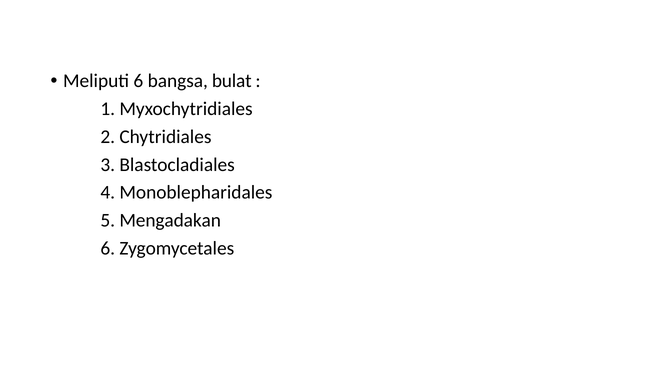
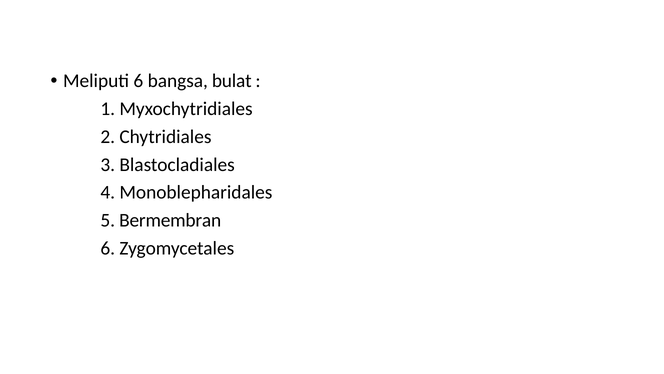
Mengadakan: Mengadakan -> Bermembran (170, 220)
